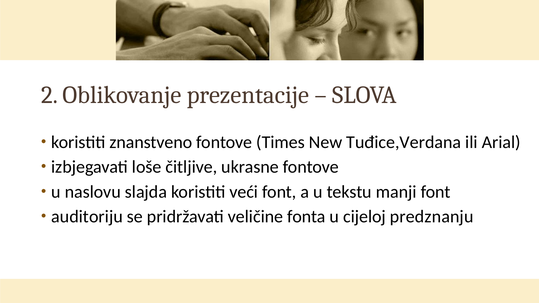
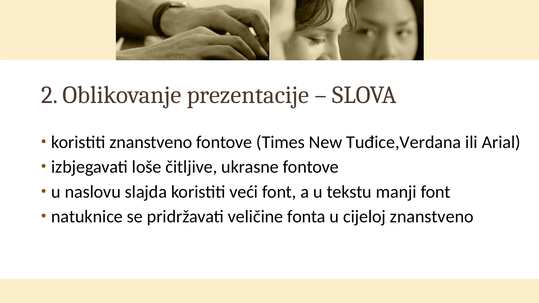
auditoriju: auditoriju -> natuknice (87, 217)
cijeloj predznanju: predznanju -> znanstveno (432, 217)
